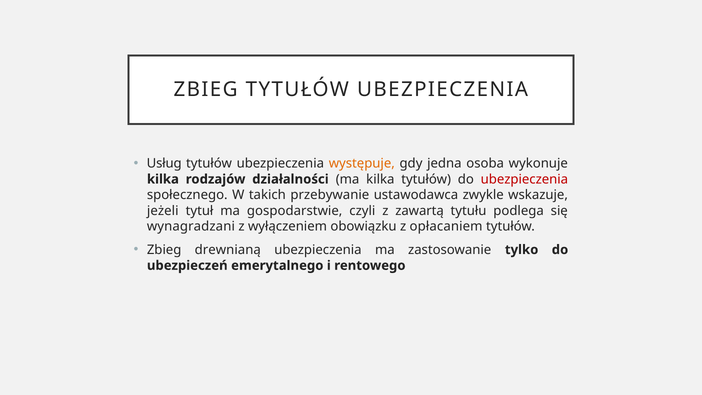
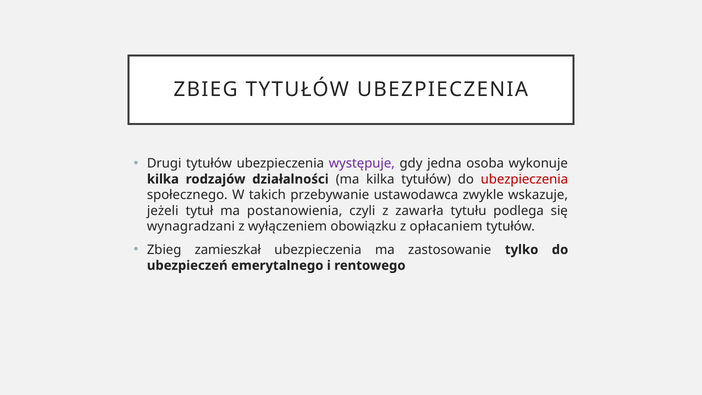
Usług: Usług -> Drugi (164, 163)
występuje colour: orange -> purple (362, 163)
gospodarstwie: gospodarstwie -> postanowienia (295, 211)
zawartą: zawartą -> zawarła (419, 211)
drewnianą: drewnianą -> zamieszkał (228, 250)
